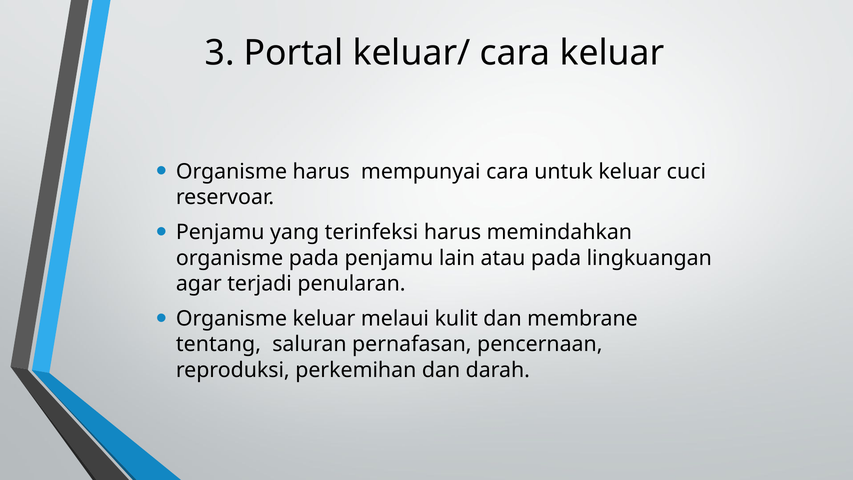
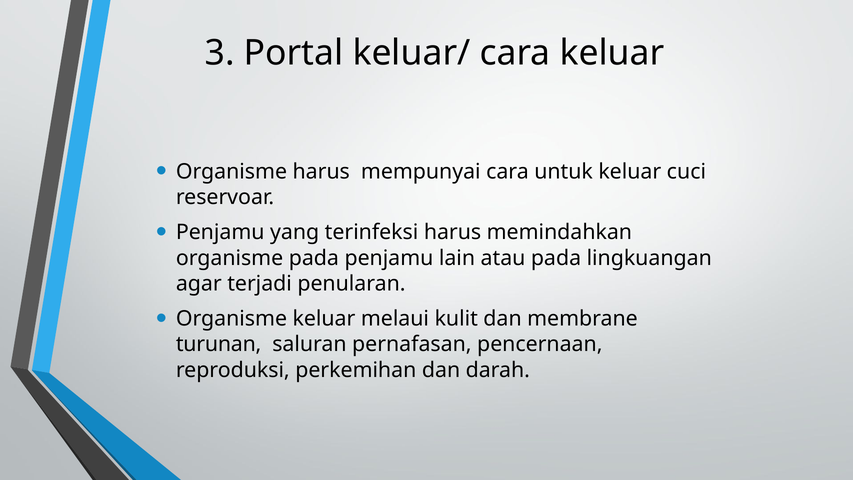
tentang: tentang -> turunan (219, 344)
